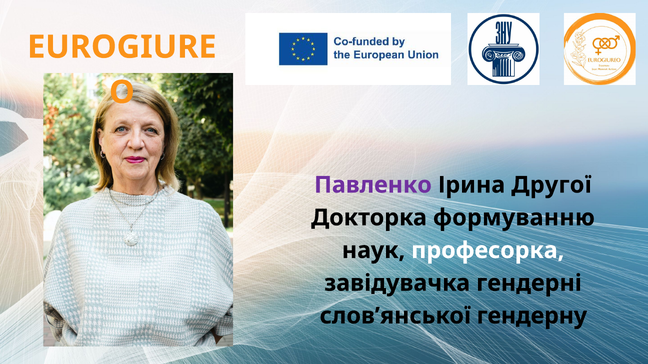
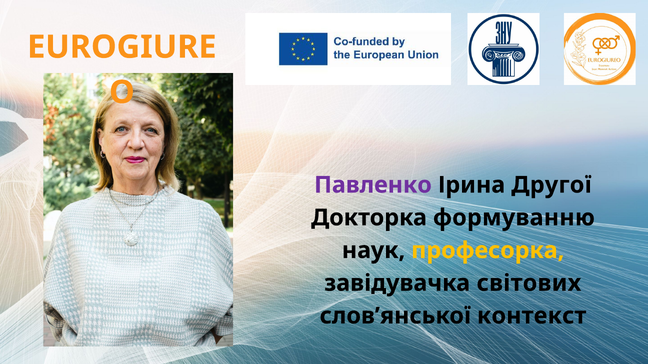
професорка colour: white -> yellow (488, 251)
гендерні: гендерні -> світових (529, 283)
гендерну: гендерну -> контекст (532, 316)
